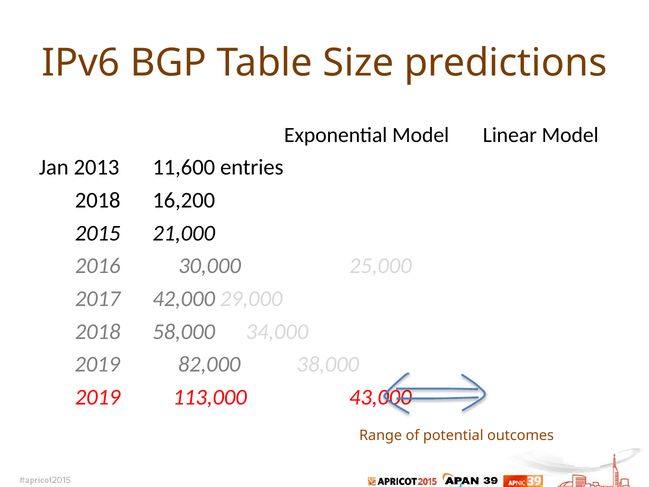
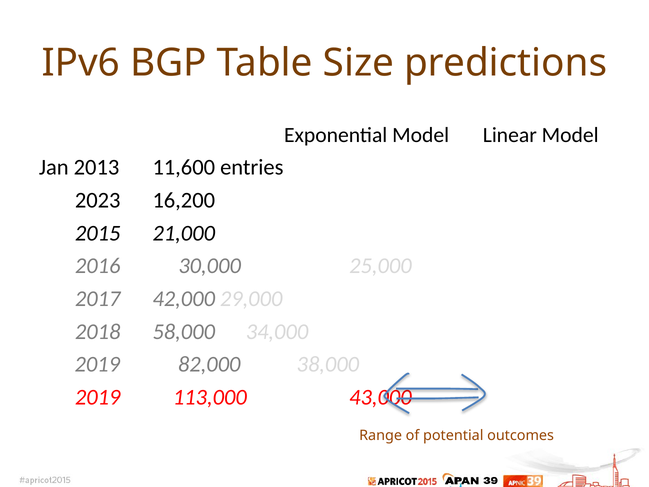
2018: 2018 -> 2023 (98, 200)
